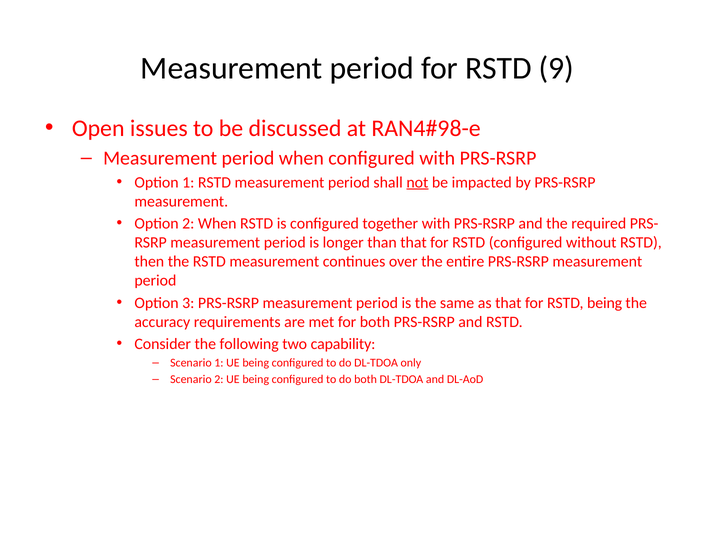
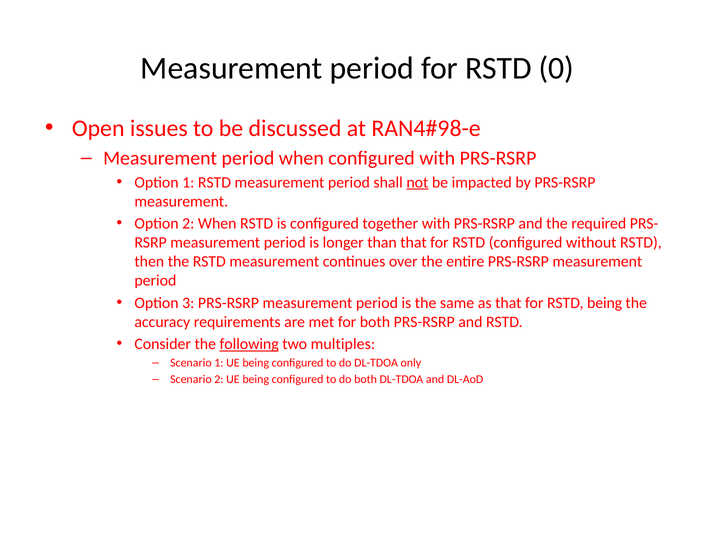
9: 9 -> 0 (556, 68)
following underline: none -> present (249, 344)
capability: capability -> multiples (343, 344)
